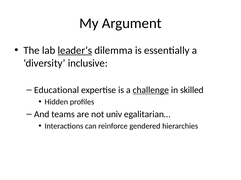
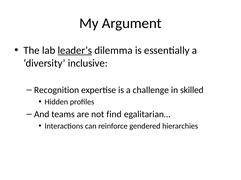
Educational: Educational -> Recognition (57, 90)
challenge underline: present -> none (151, 90)
univ: univ -> find (114, 115)
